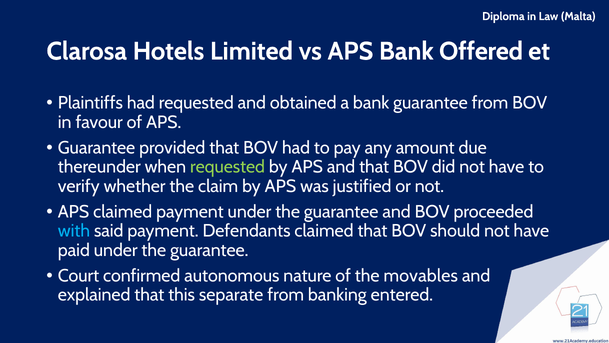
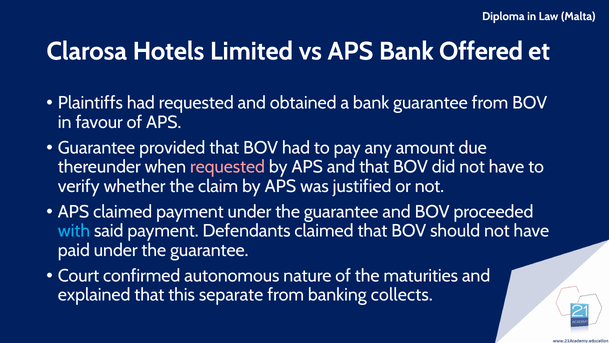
requested colour: light green -> pink (228, 167)
movables: movables -> maturities (421, 276)
entered: entered -> collects (402, 295)
